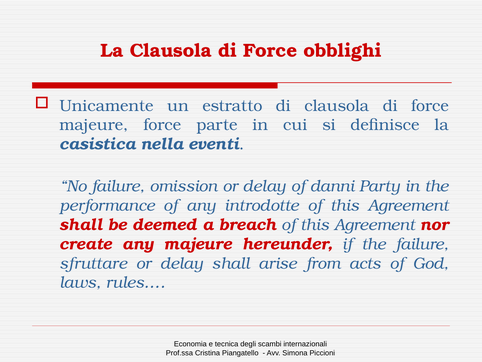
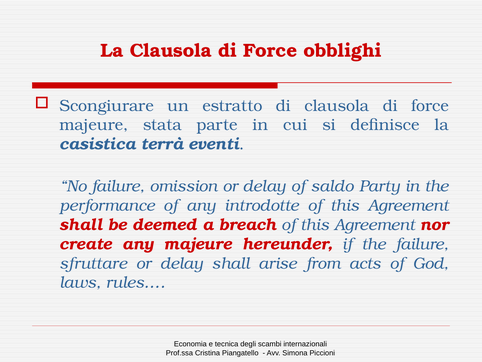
Unicamente: Unicamente -> Scongiurare (107, 106)
majeure force: force -> stata (162, 125)
nella: nella -> terrà (162, 144)
danni: danni -> saldo (332, 186)
